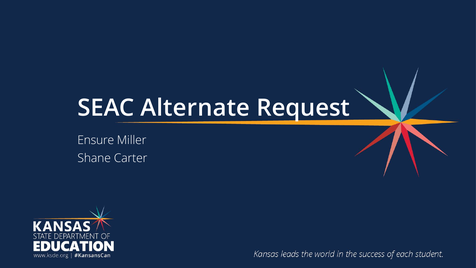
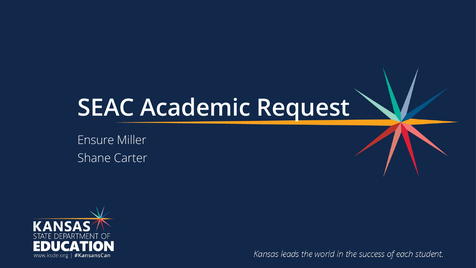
Alternate: Alternate -> Academic (195, 108)
